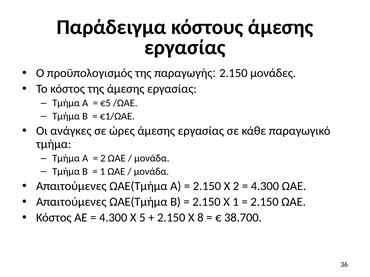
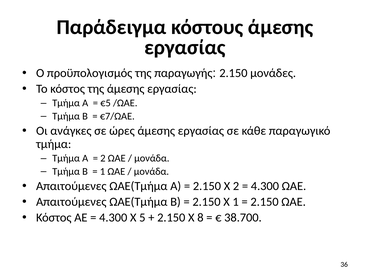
€1/ΩΑΕ: €1/ΩΑΕ -> €7/ΩΑΕ (117, 116)
